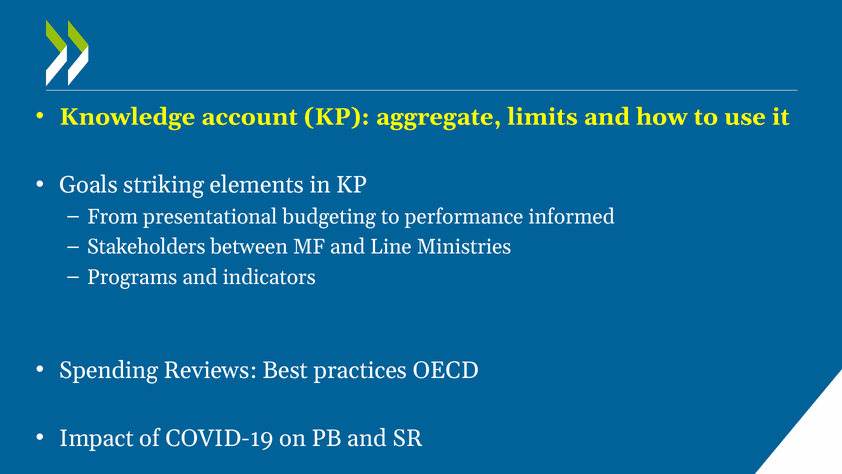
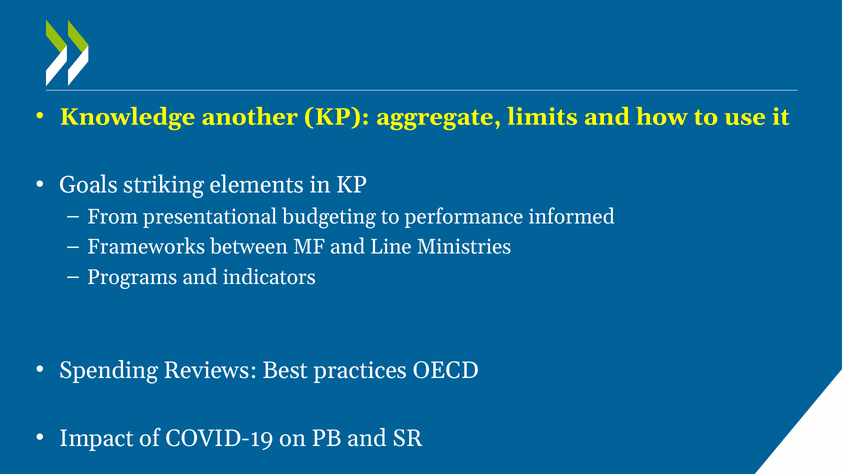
account: account -> another (250, 117)
Stakeholders: Stakeholders -> Frameworks (146, 247)
